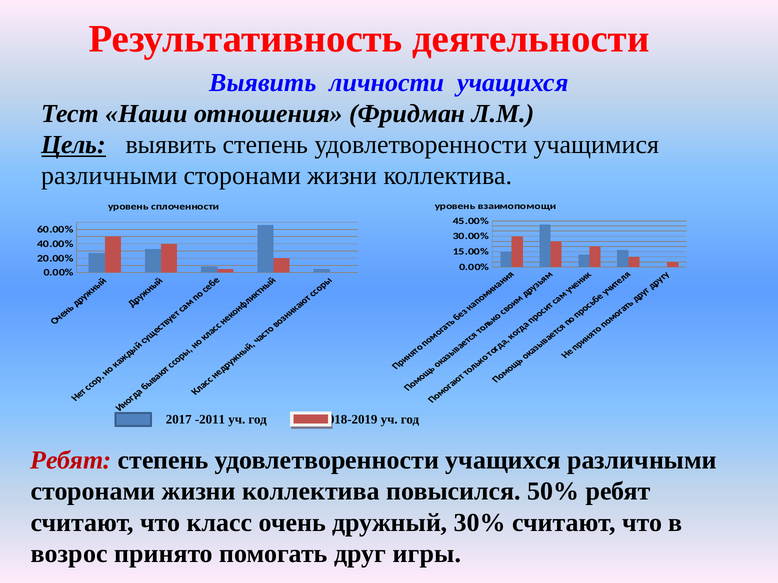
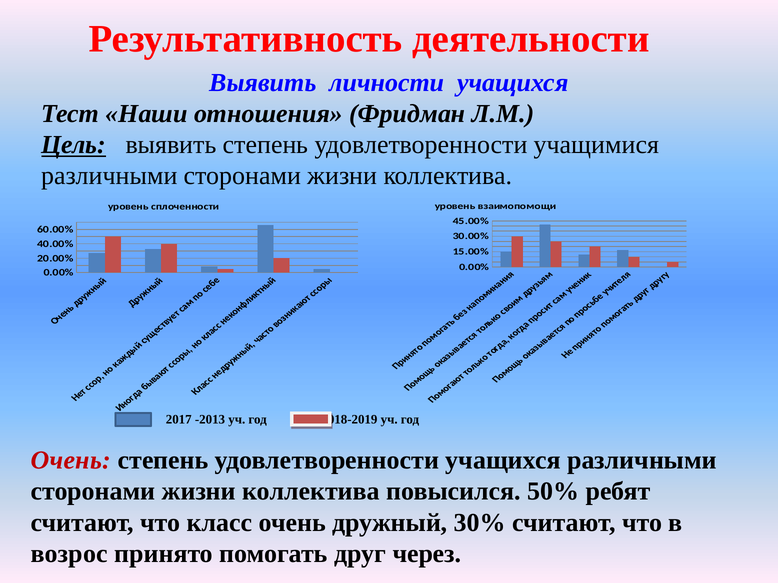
-2011: -2011 -> -2013 (210, 420)
Ребят: Ребят -> Очень (71, 461)
игры: игры -> через (427, 554)
